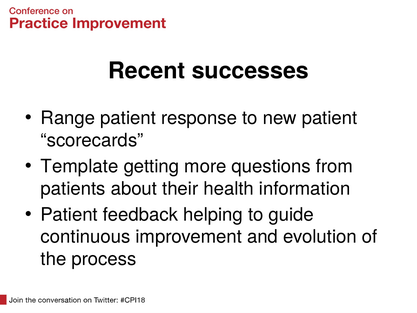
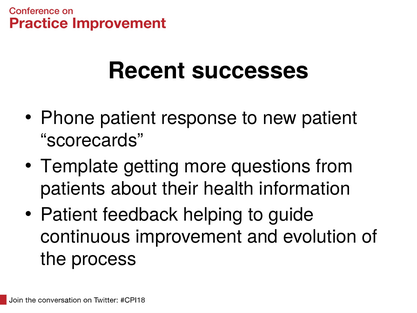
Range: Range -> Phone (68, 118)
